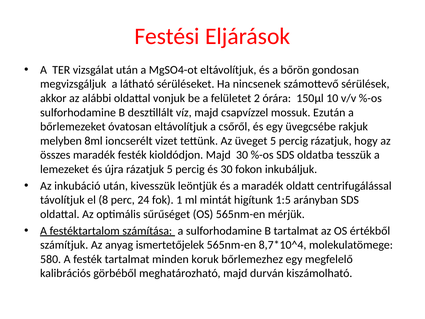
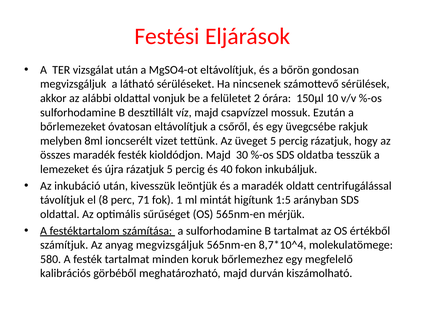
és 30: 30 -> 40 (227, 169)
24: 24 -> 71 (143, 200)
anyag ismertetőjelek: ismertetőjelek -> megvizsgáljuk (170, 245)
